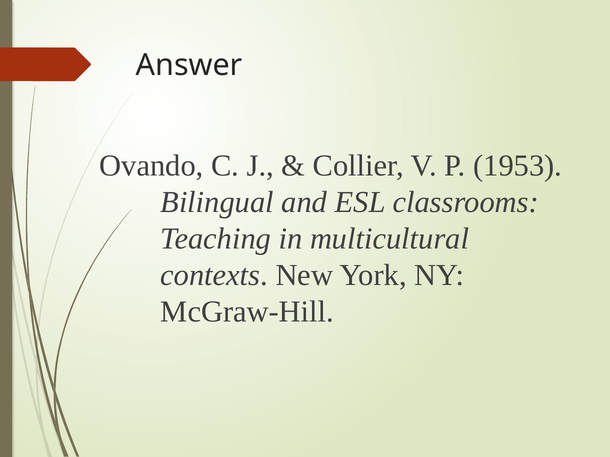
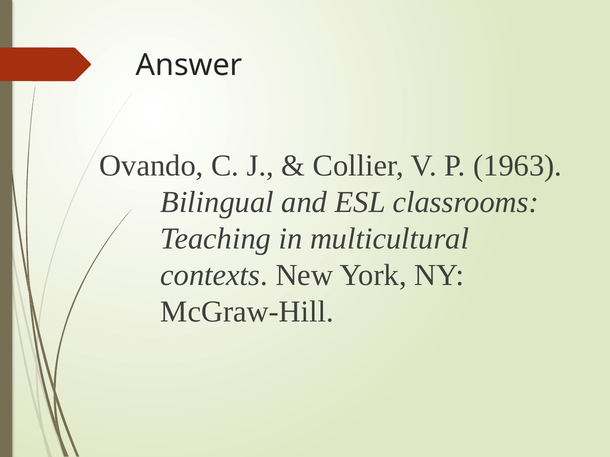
1953: 1953 -> 1963 (518, 166)
